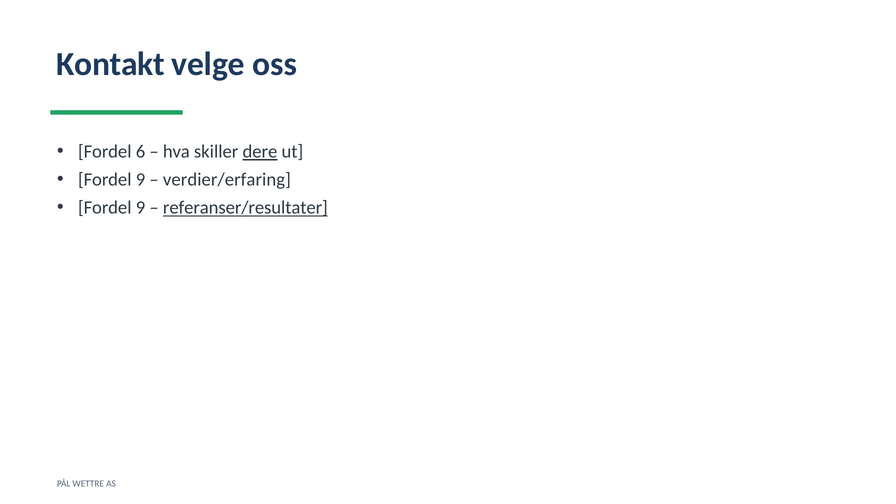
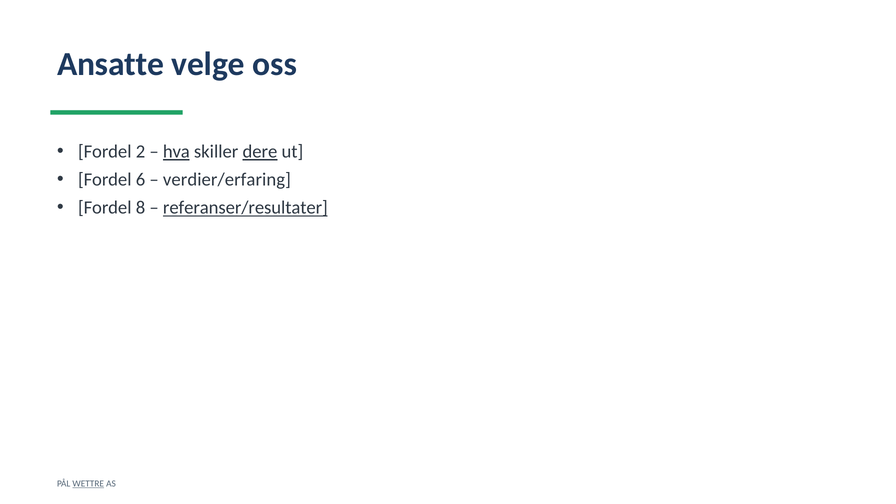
Kontakt: Kontakt -> Ansatte (111, 64)
6: 6 -> 2 (141, 152)
hva underline: none -> present (176, 152)
9: 9 -> 6 (141, 180)
9: 9 -> 8 (141, 208)
WETTRE underline: none -> present (88, 484)
